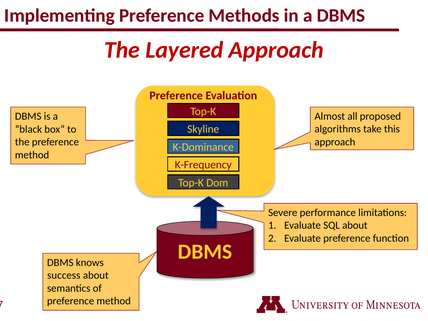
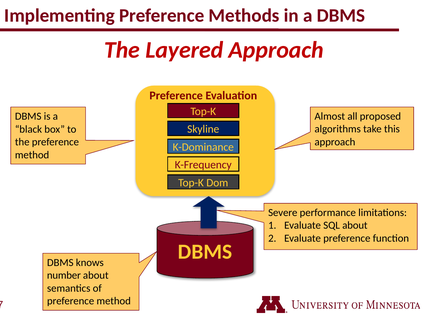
success: success -> number (64, 275)
